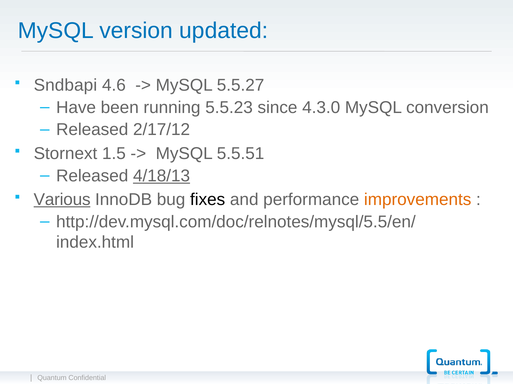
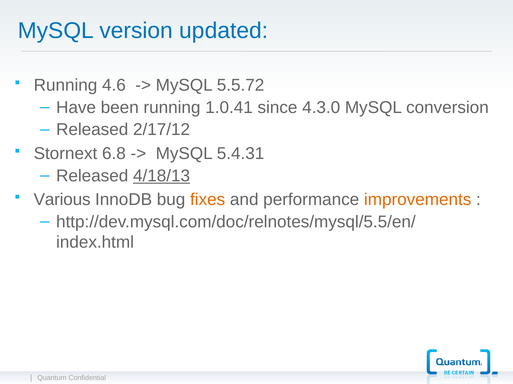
Sndbapi: Sndbapi -> Running (65, 85)
5.5.27: 5.5.27 -> 5.5.72 (241, 85)
5.5.23: 5.5.23 -> 1.0.41 (229, 108)
1.5: 1.5 -> 6.8 (114, 154)
5.5.51: 5.5.51 -> 5.4.31 (241, 154)
Various underline: present -> none (62, 200)
fixes colour: black -> orange (208, 200)
